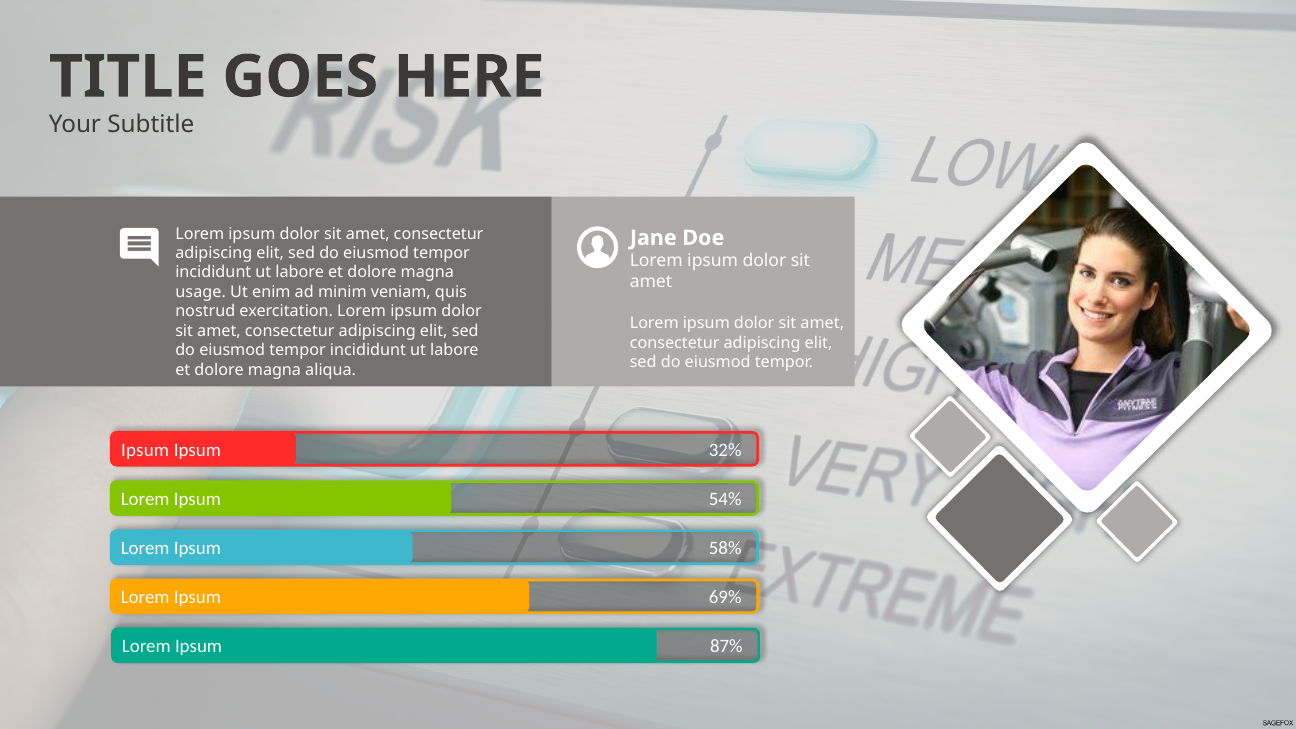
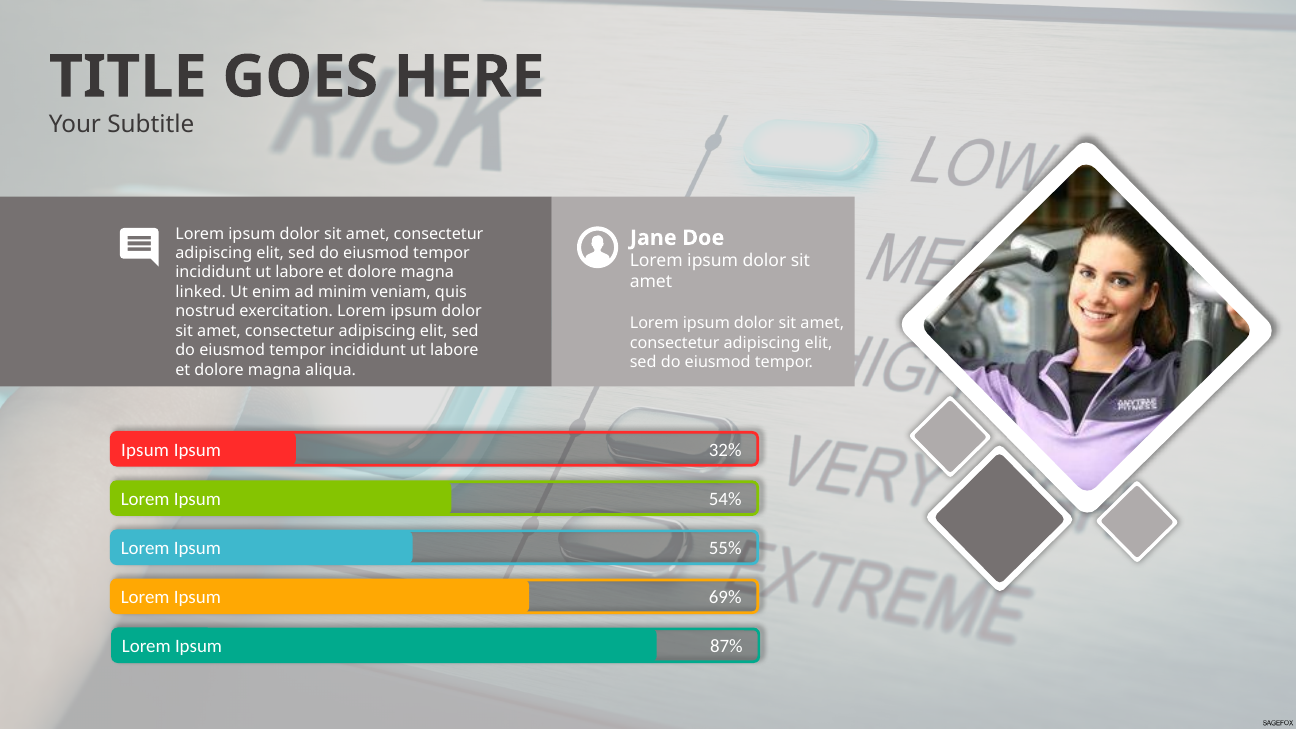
usage: usage -> linked (201, 292)
58%: 58% -> 55% (725, 548)
